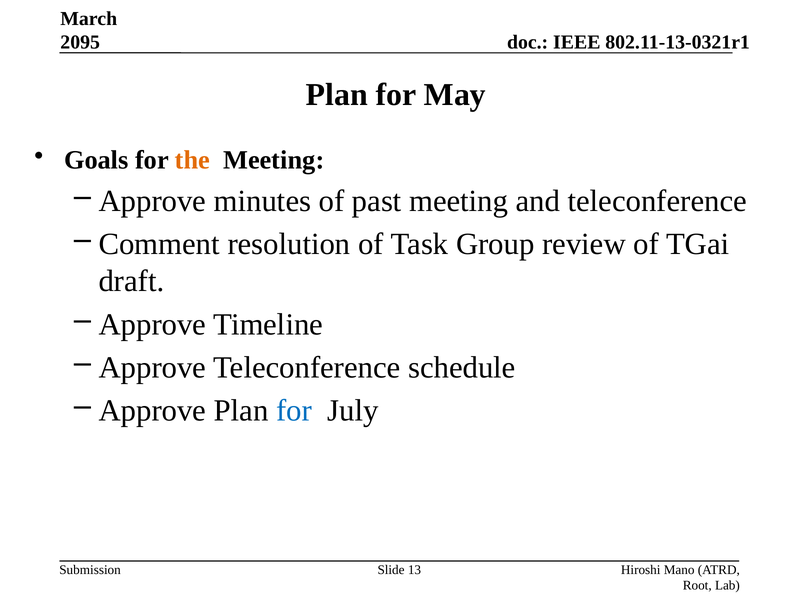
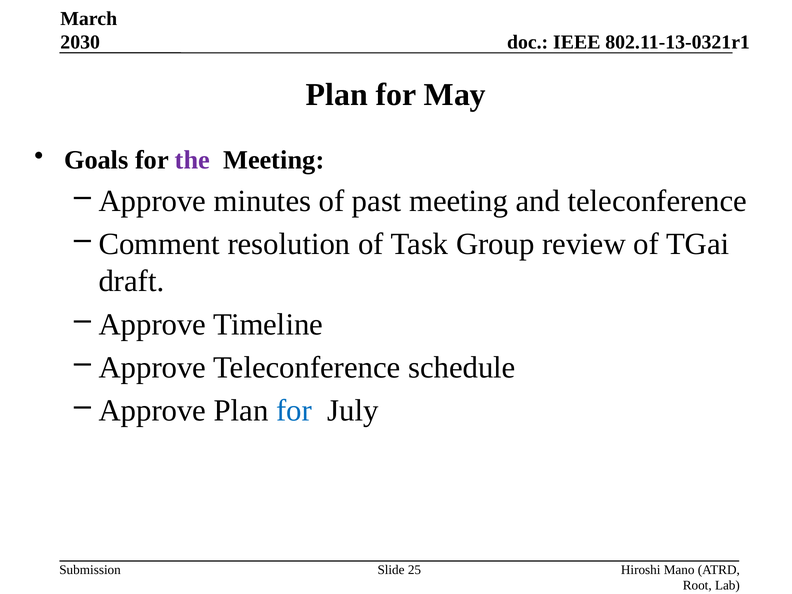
2095: 2095 -> 2030 (80, 42)
the colour: orange -> purple (192, 160)
13: 13 -> 25 (414, 570)
